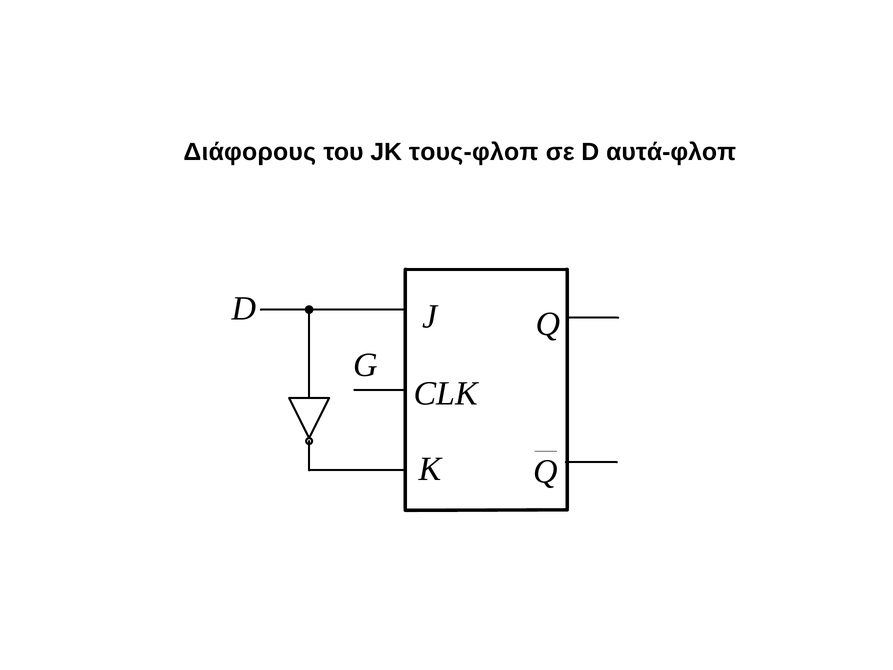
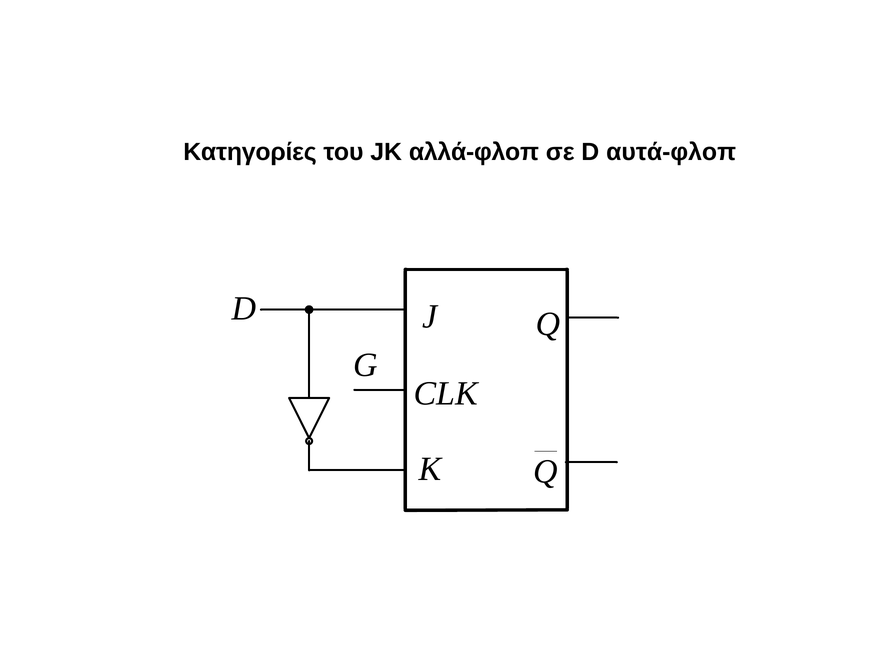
Διάφορους: Διάφορους -> Κατηγορίες (250, 152)
τους-φλοπ: τους-φλοπ -> αλλά-φλοπ (474, 152)
